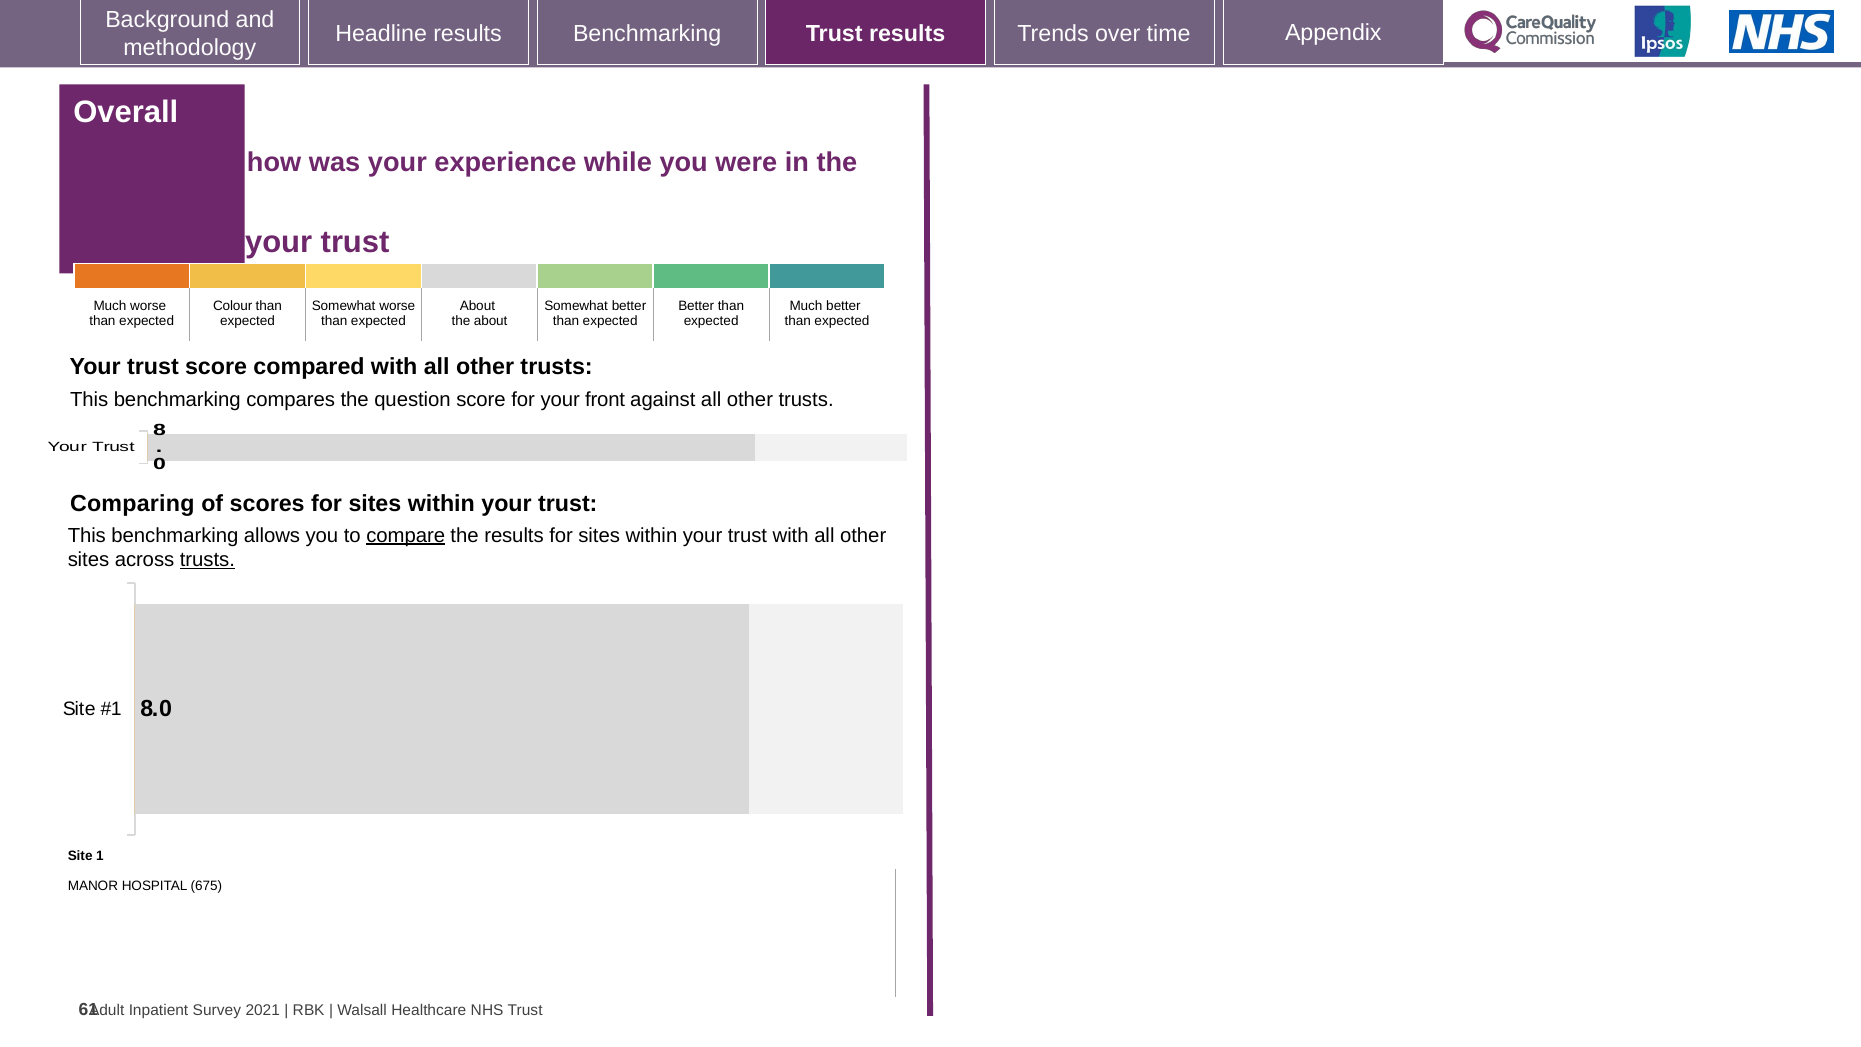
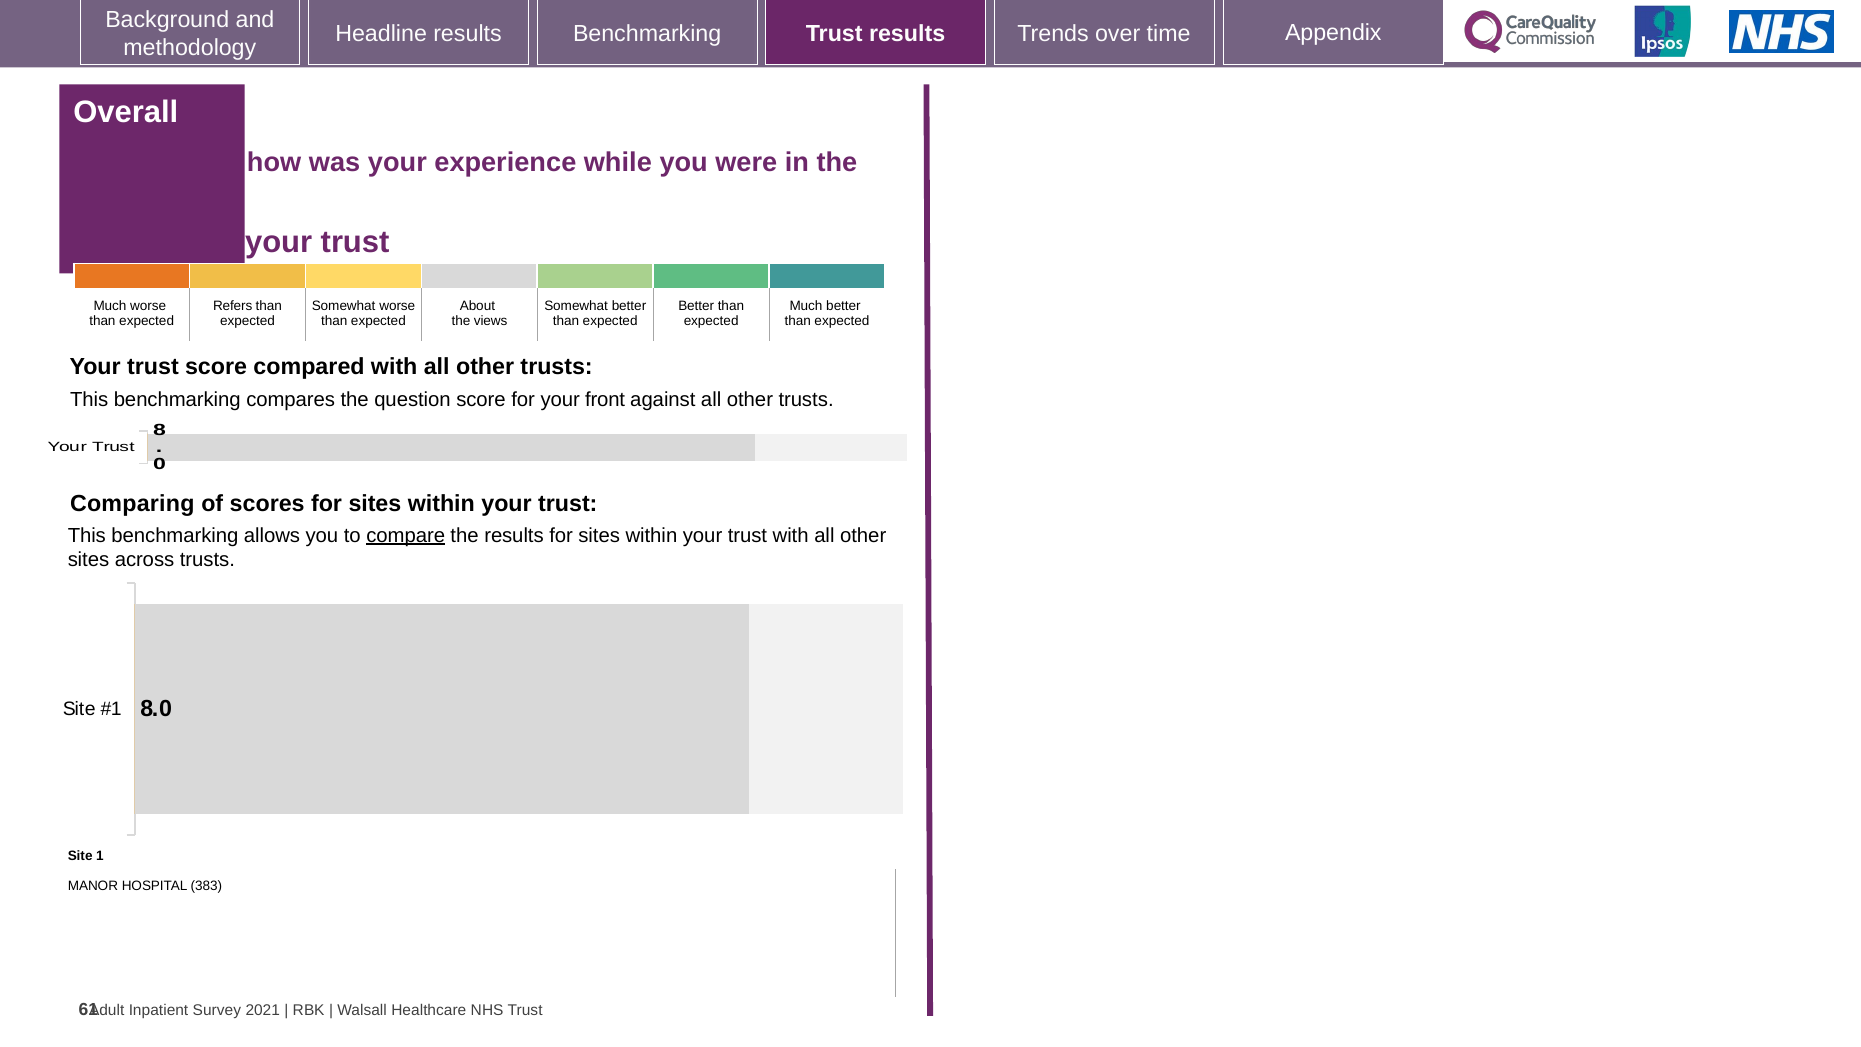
Colour: Colour -> Refers (233, 306)
the about: about -> views (491, 321)
trusts underline: present -> none (207, 560)
675: 675 -> 383 (206, 886)
